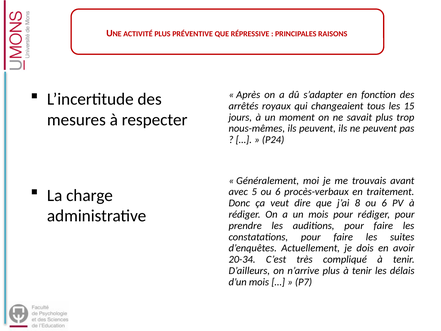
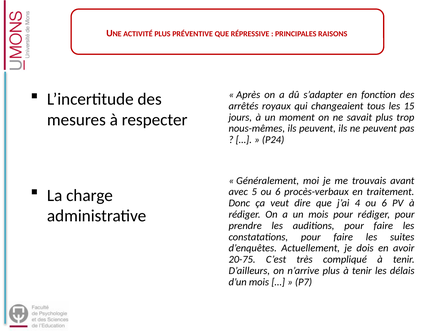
8: 8 -> 4 (357, 203)
20-34: 20-34 -> 20-75 (242, 259)
